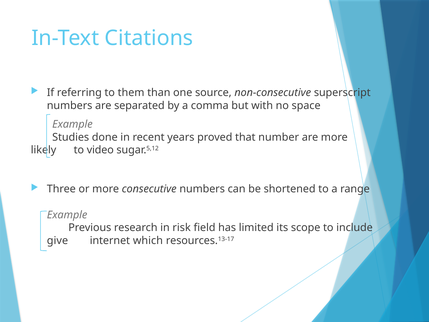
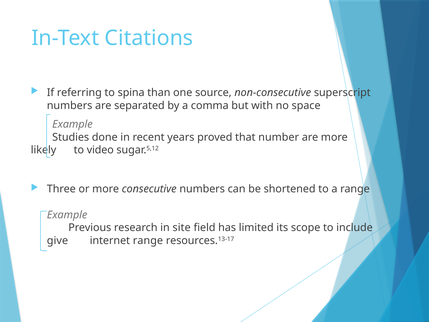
them: them -> spina (131, 93)
risk: risk -> site (182, 228)
internet which: which -> range (148, 240)
